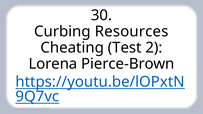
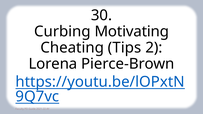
Resources: Resources -> Motivating (132, 31)
Test: Test -> Tips (125, 48)
